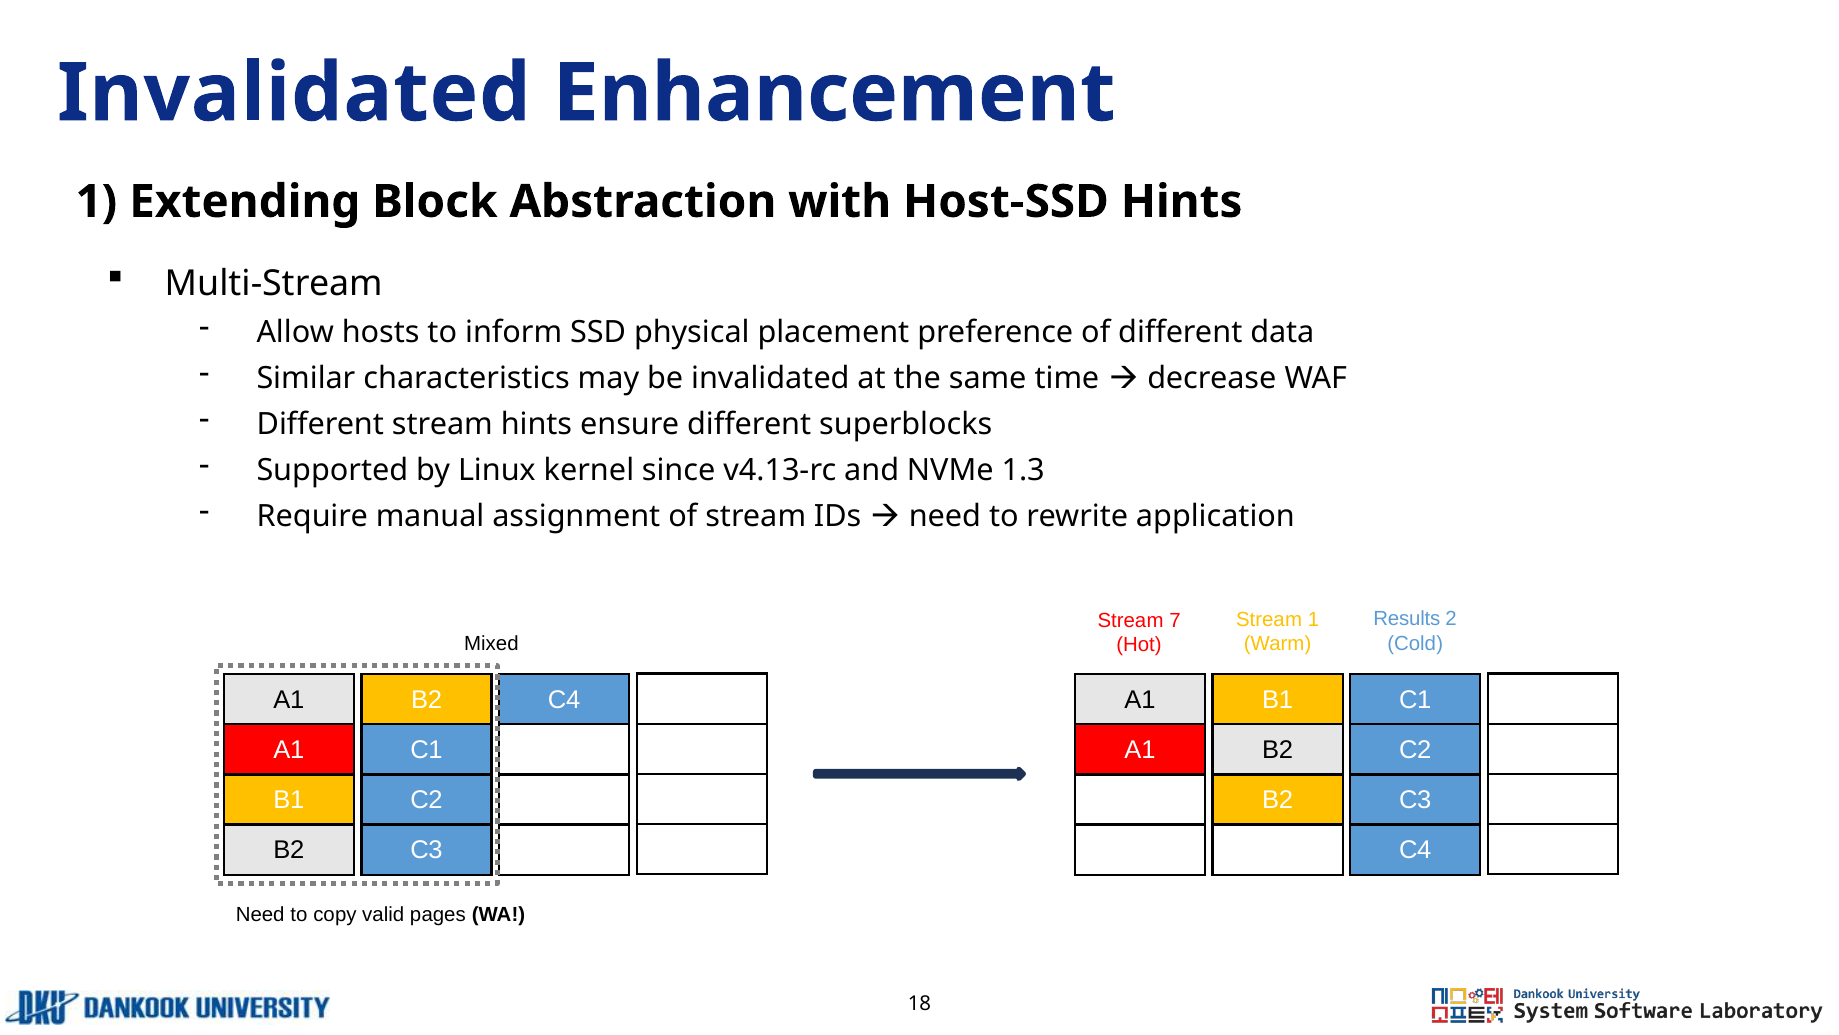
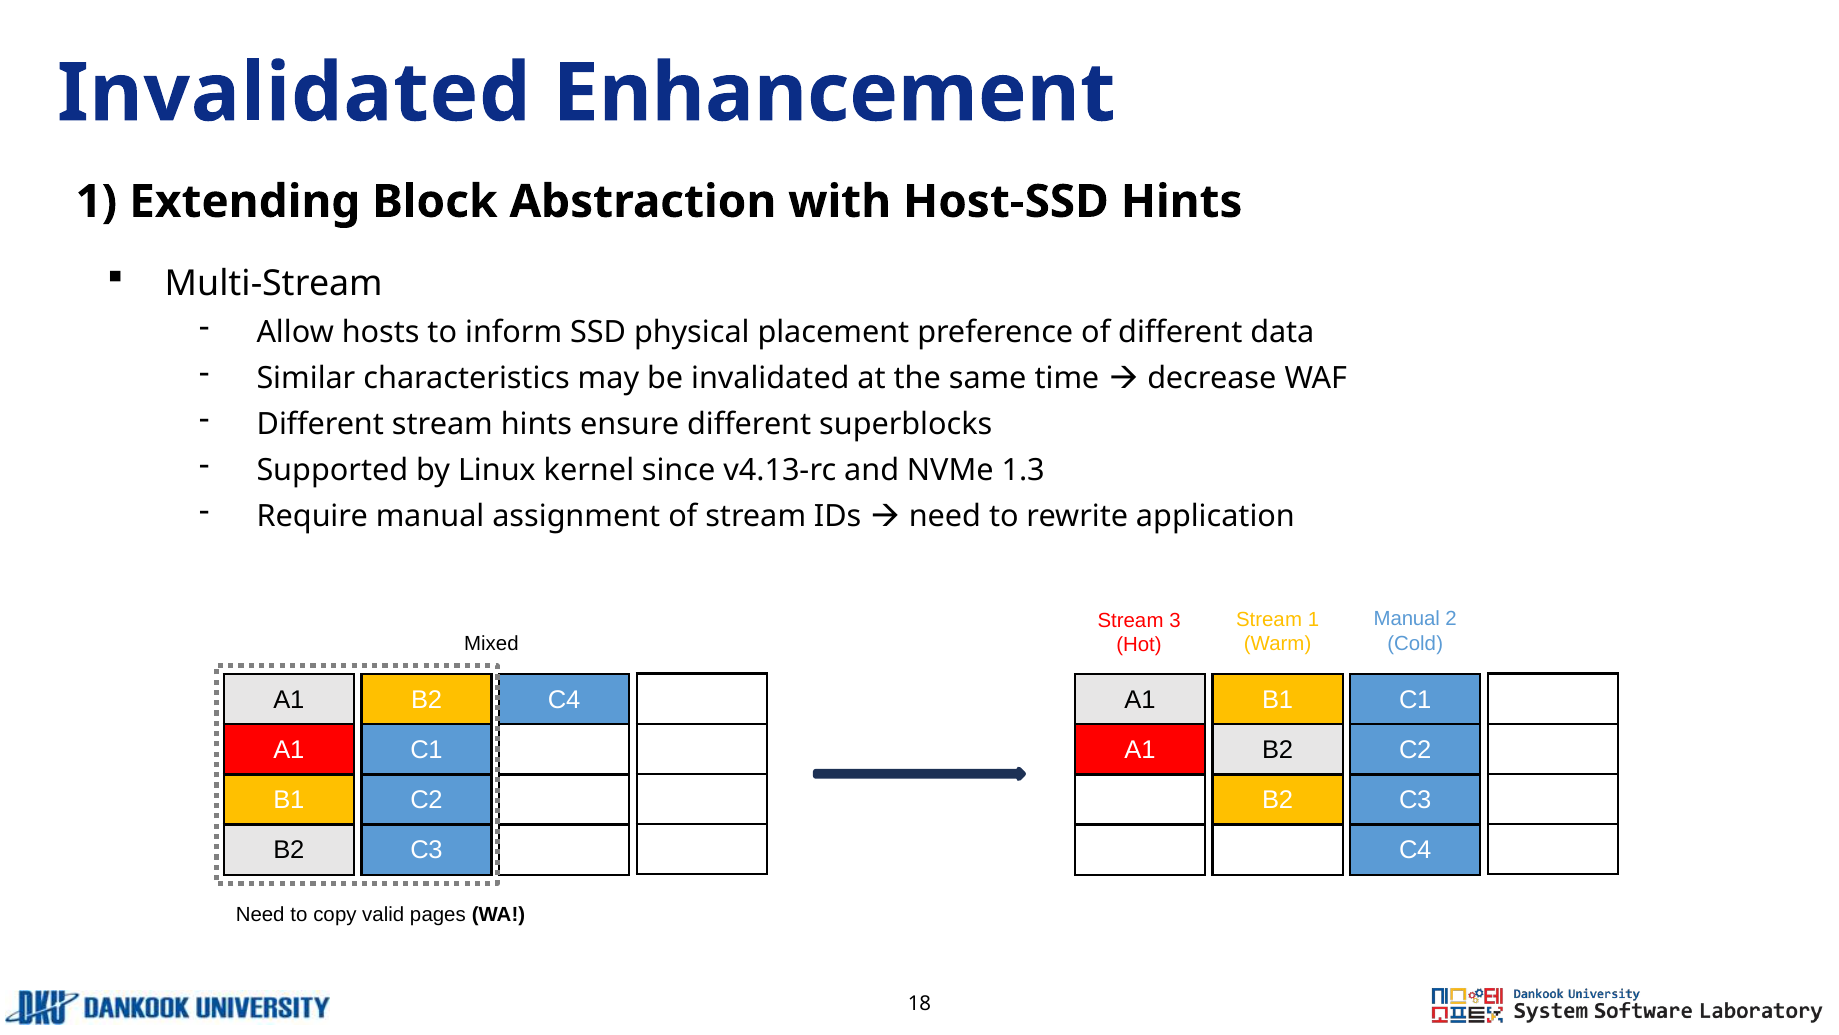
Results: Results -> Manual (1407, 619)
7: 7 -> 3 (1175, 620)
